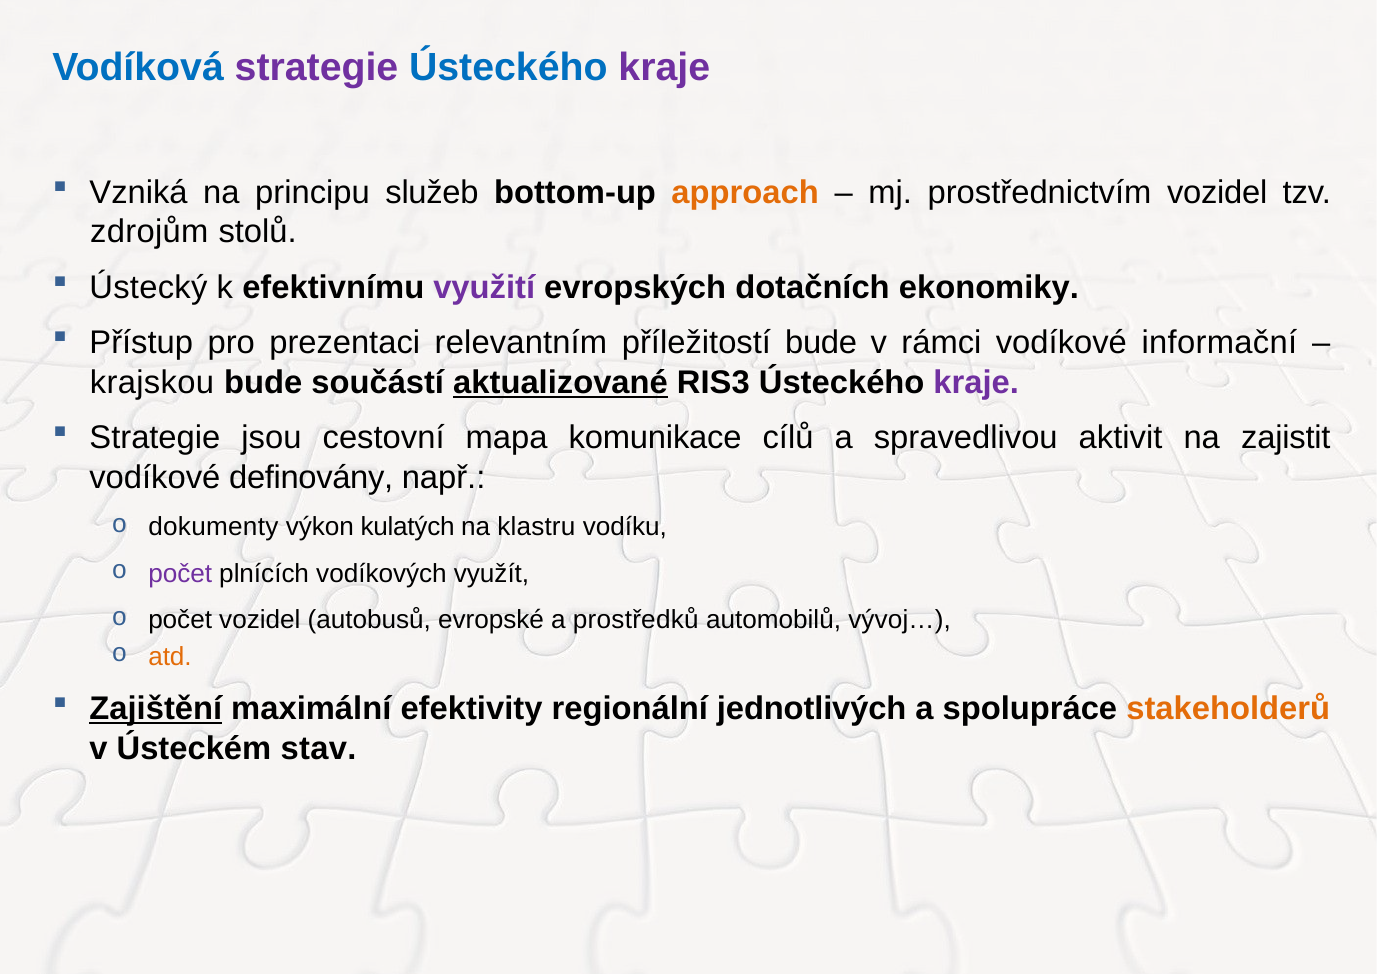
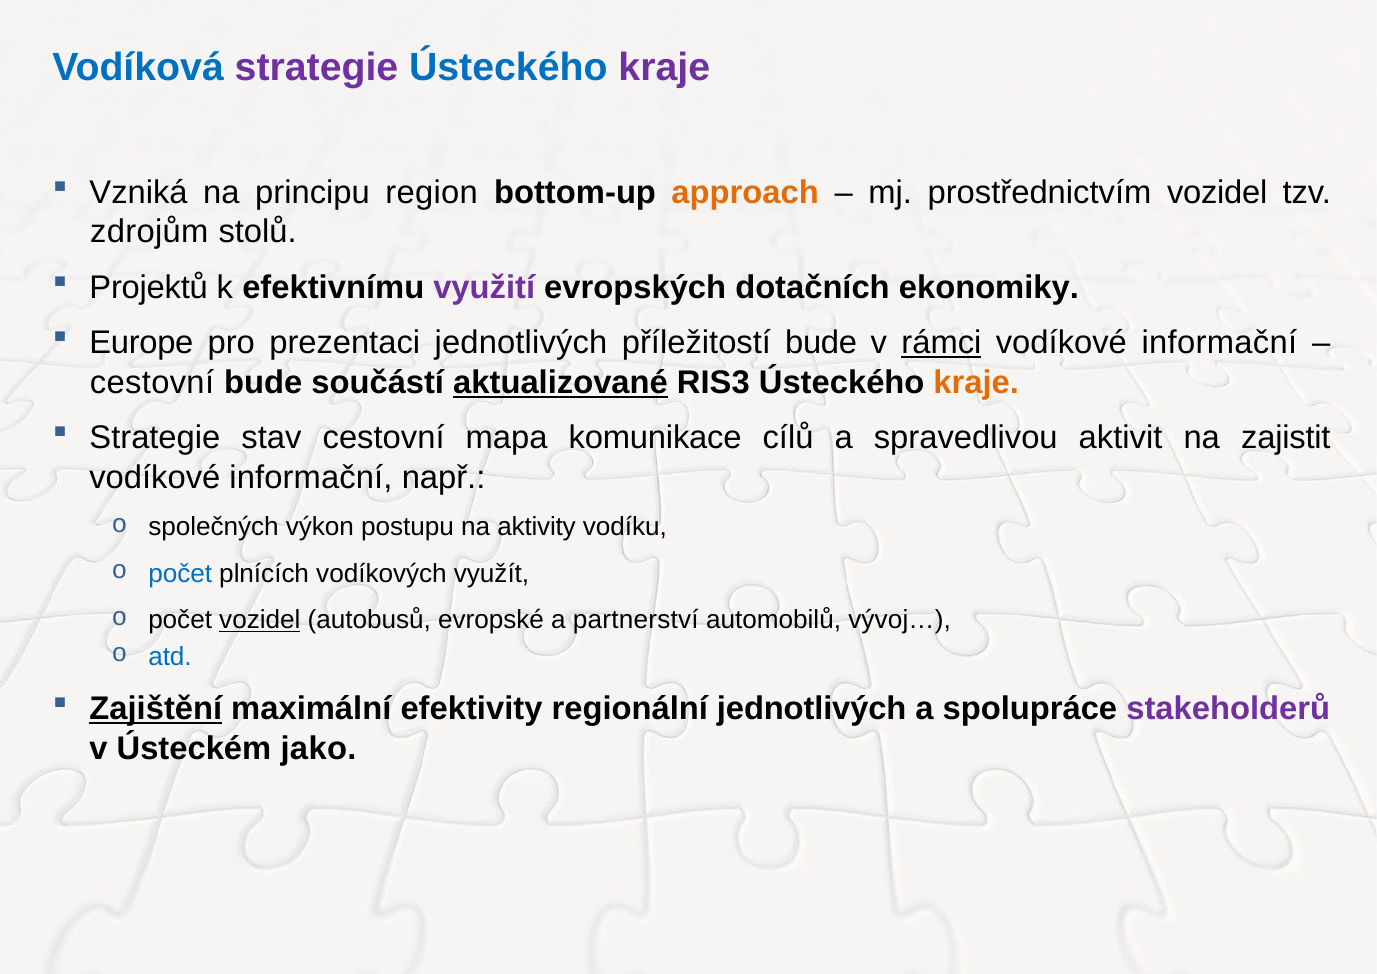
služeb: služeb -> region (432, 193)
Ústecký: Ústecký -> Projektů (149, 288)
Přístup: Přístup -> Europe (141, 343)
prezentaci relevantním: relevantním -> jednotlivých (521, 343)
rámci underline: none -> present (941, 343)
krajskou: krajskou -> cestovní (152, 382)
kraje colour: purple -> orange (976, 382)
jsou: jsou -> stav (271, 438)
definovány: definovány -> informační (311, 477)
dokumenty: dokumenty -> společných (214, 527)
kulatých: kulatých -> postupu (407, 527)
klastru: klastru -> aktivity (537, 527)
počet colour: purple -> blue (180, 574)
vozidel underline: none -> present (260, 620)
prostředků: prostředků -> partnerství (636, 620)
atd colour: orange -> blue (170, 657)
stakeholderů colour: orange -> purple (1228, 709)
stav: stav -> jako (318, 748)
